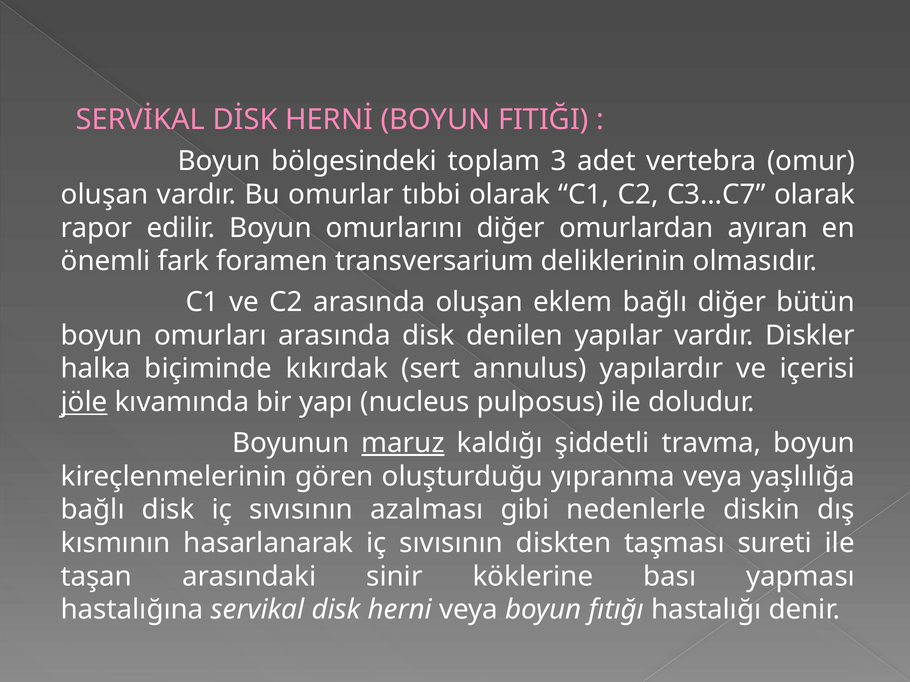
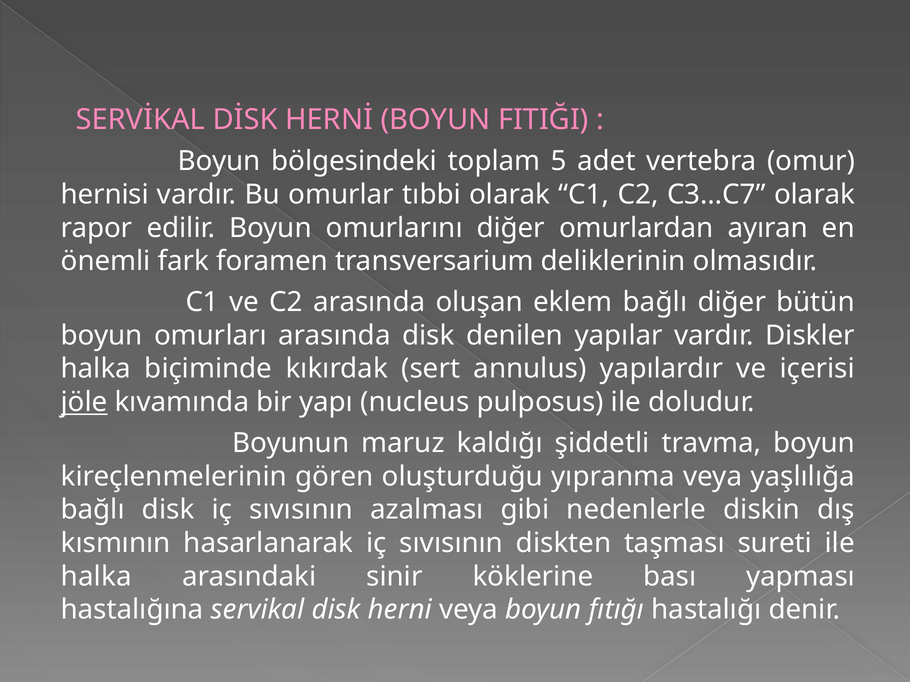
3: 3 -> 5 (559, 161)
oluşan: oluşan -> hernisi (105, 195)
maruz underline: present -> none (403, 443)
taşan: taşan -> halka (96, 577)
